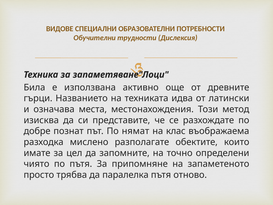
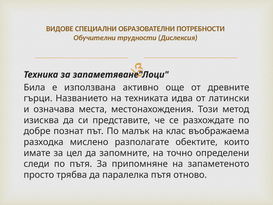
нямат: нямат -> малък (136, 131)
чиято: чиято -> следи (37, 164)
